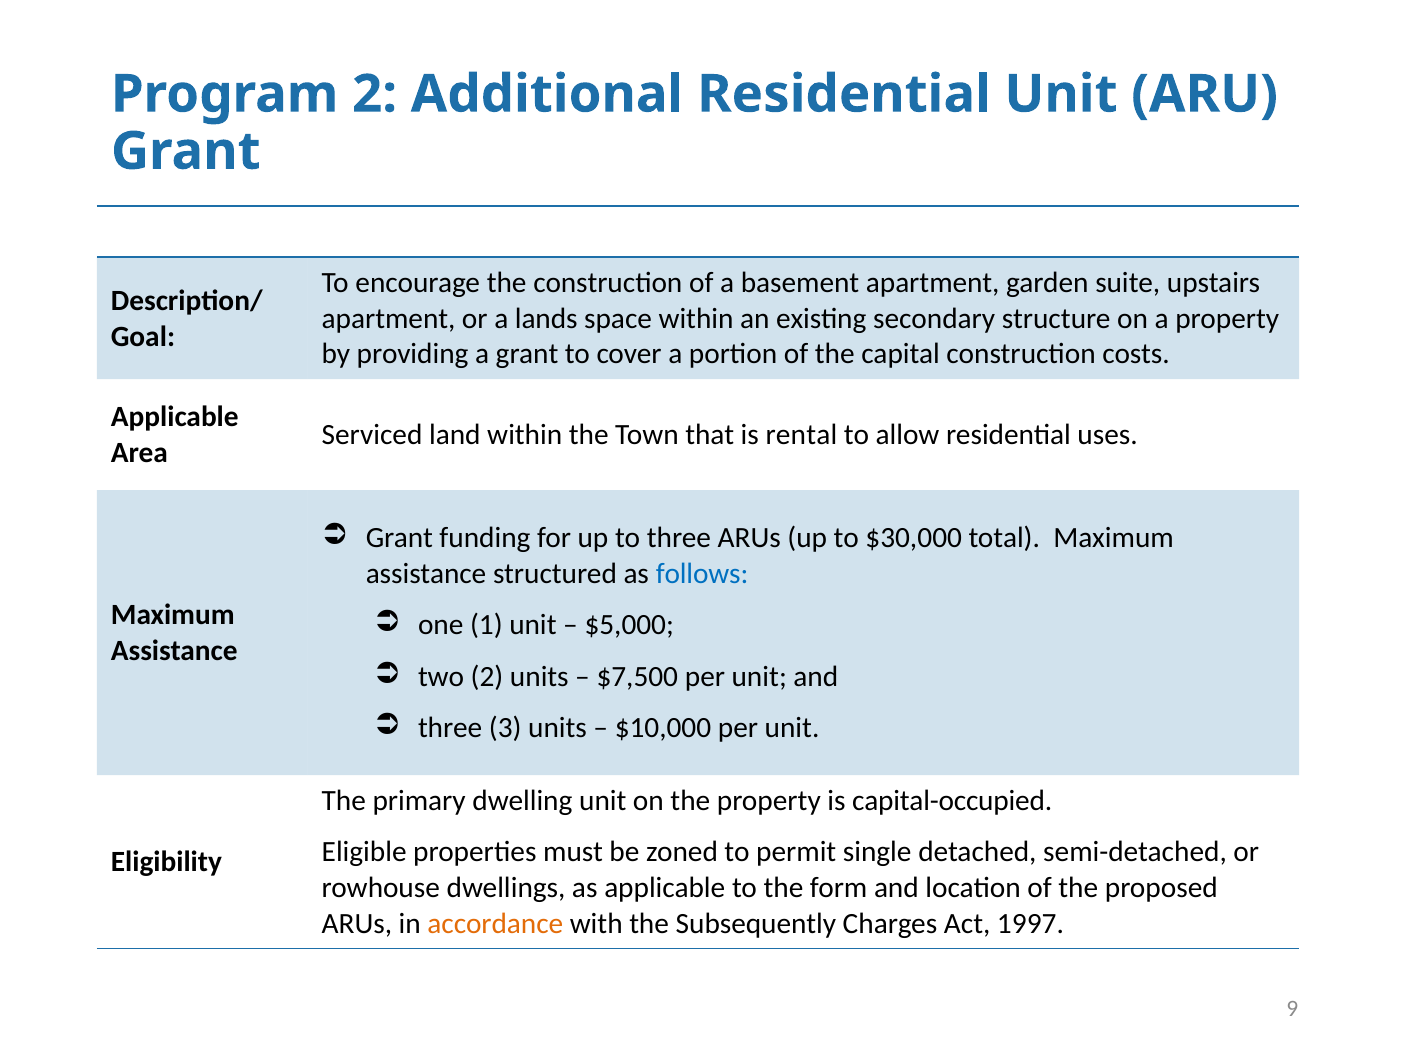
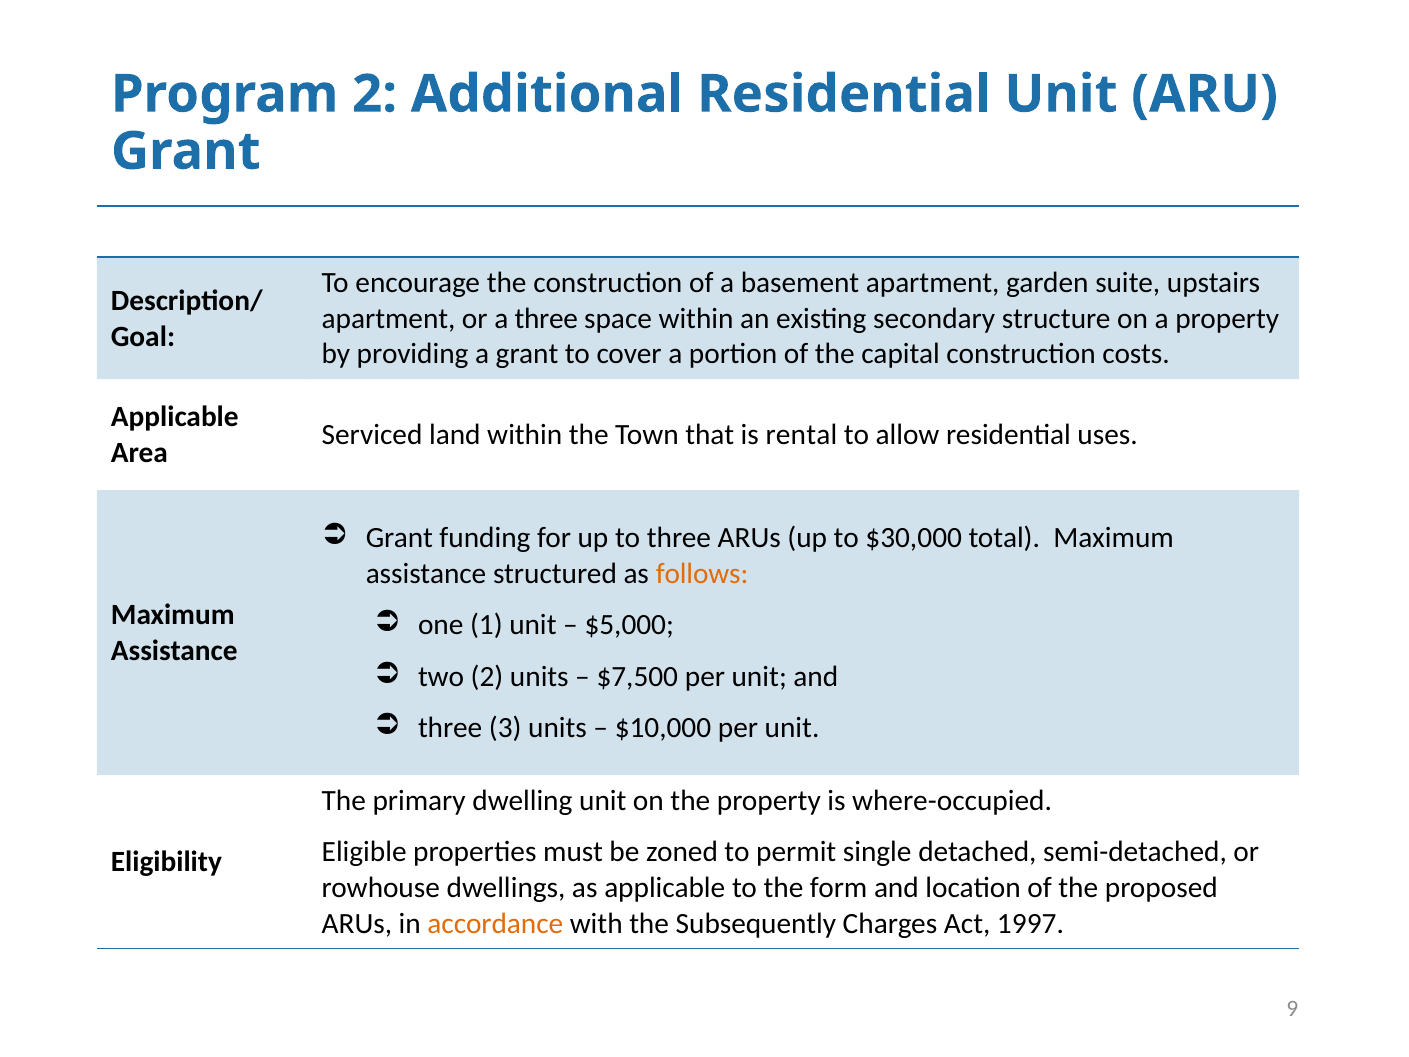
a lands: lands -> three (546, 318)
follows colour: blue -> orange (702, 573)
capital-occupied: capital-occupied -> where-occupied (952, 800)
